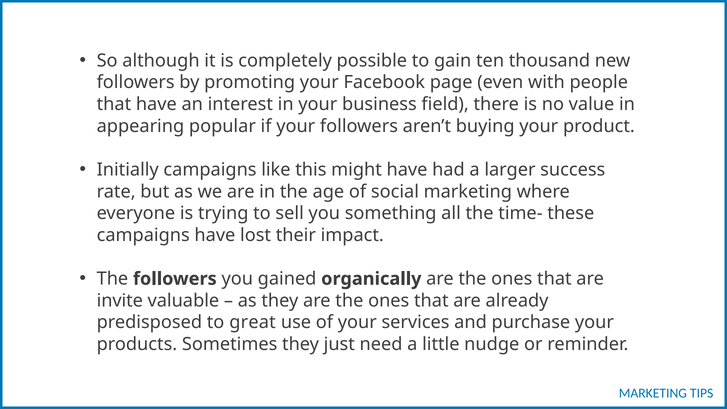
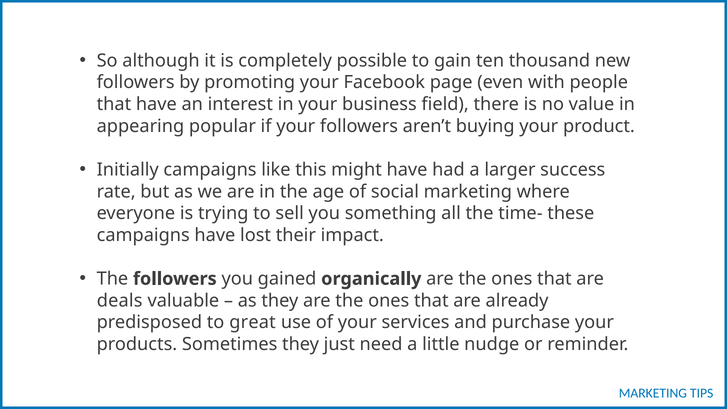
invite: invite -> deals (120, 301)
